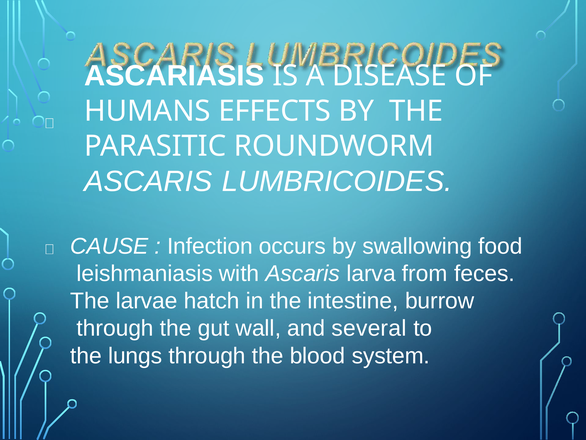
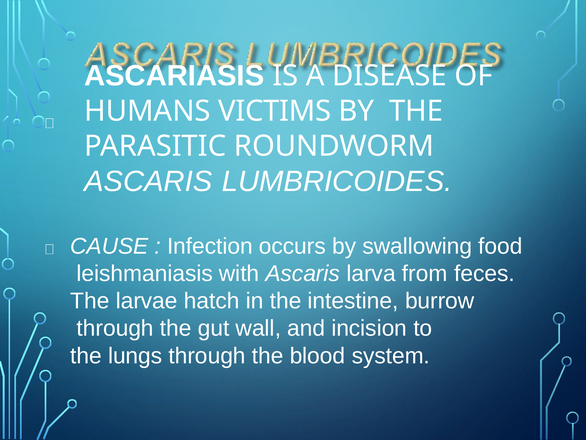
EFFECTS: EFFECTS -> VICTIMS (275, 111)
several: several -> incision (369, 328)
